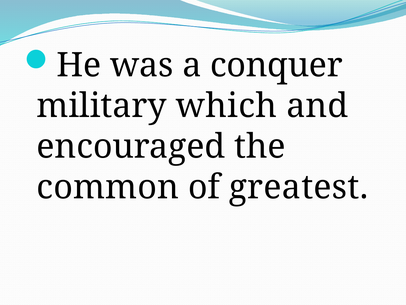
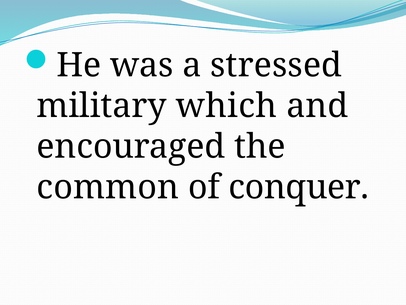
conquer: conquer -> stressed (276, 65)
greatest: greatest -> conquer (299, 187)
